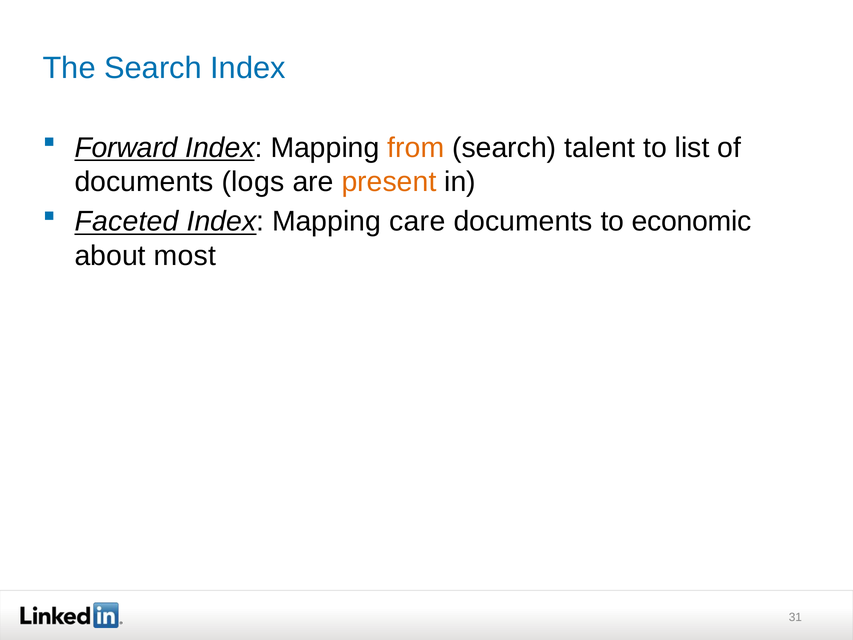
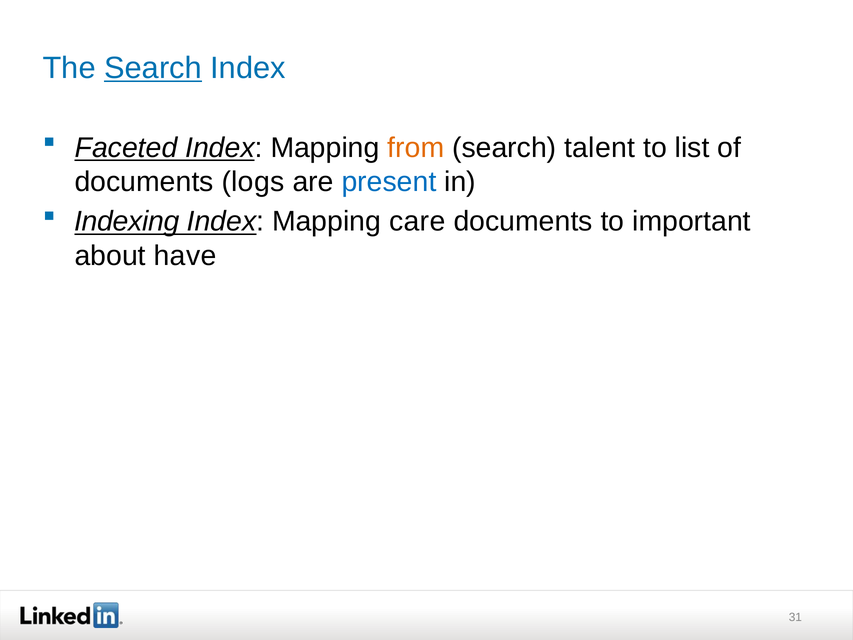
Search underline: none -> present (153, 68)
Forward: Forward -> Faceted (126, 148)
present colour: orange -> blue (389, 182)
Faceted: Faceted -> Indexing (127, 221)
economic: economic -> important (691, 221)
most: most -> have (185, 256)
